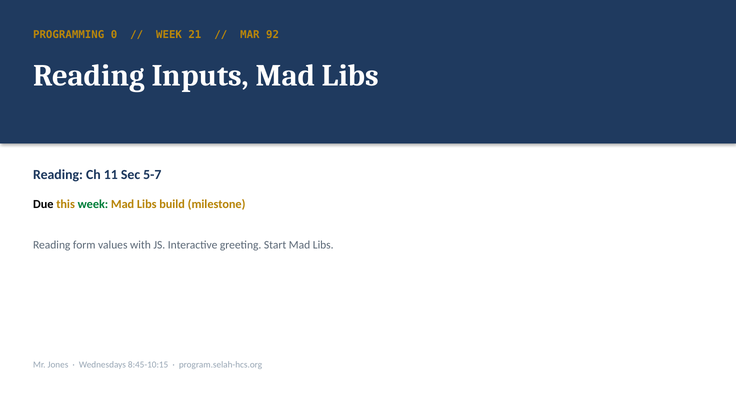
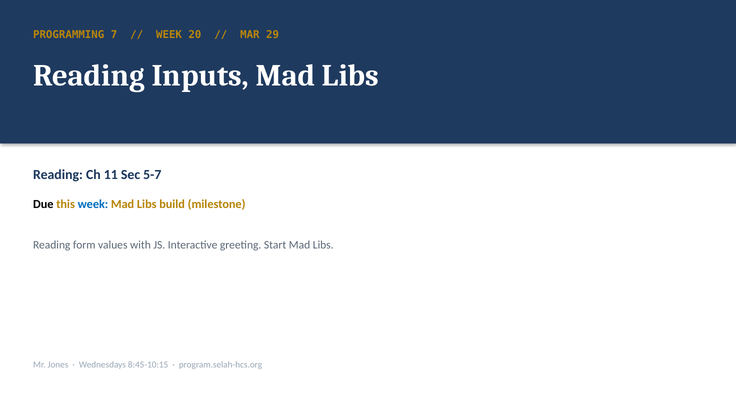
0: 0 -> 7 (114, 35)
21: 21 -> 20 (195, 35)
92: 92 -> 29 (273, 35)
week colour: green -> blue (93, 204)
